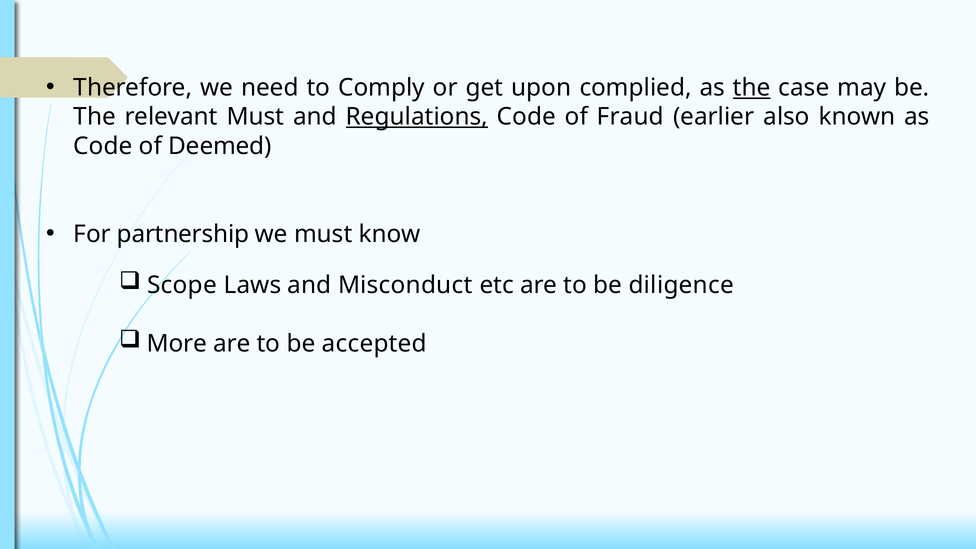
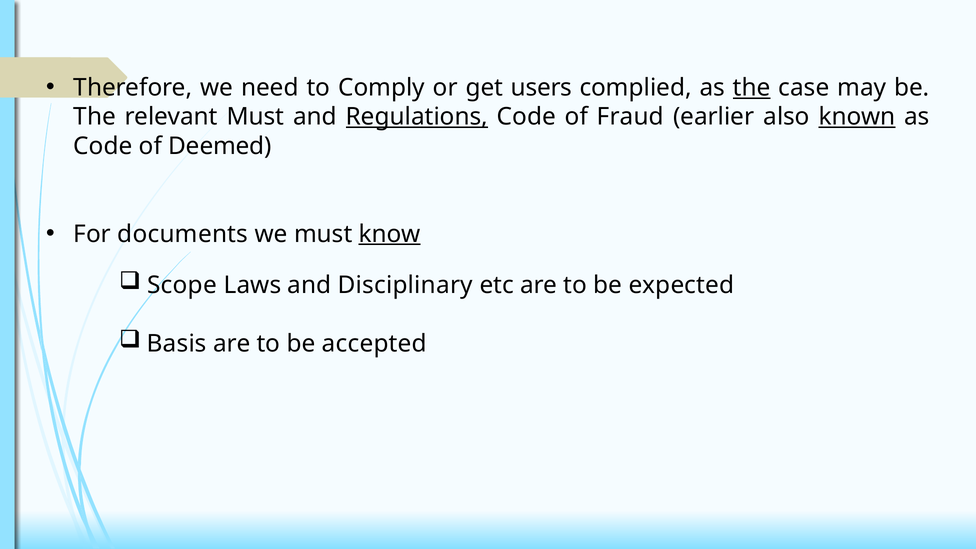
upon: upon -> users (541, 88)
known underline: none -> present (857, 117)
partnership: partnership -> documents (183, 234)
know underline: none -> present (390, 234)
Misconduct: Misconduct -> Disciplinary (405, 285)
diligence: diligence -> expected (681, 285)
More: More -> Basis (177, 344)
